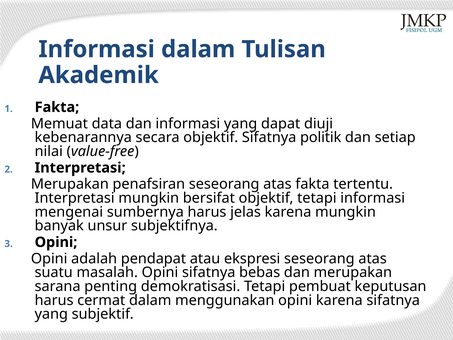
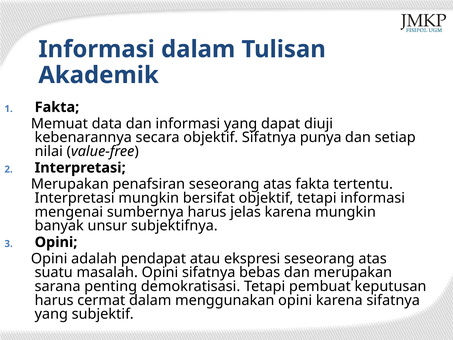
politik: politik -> punya (321, 137)
